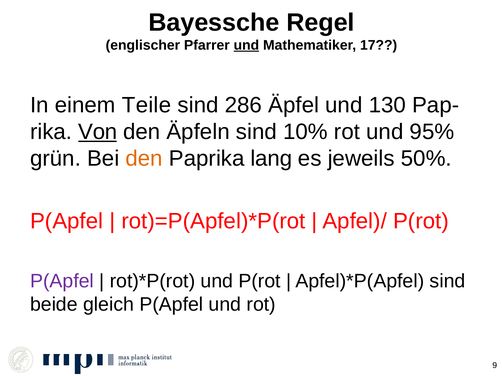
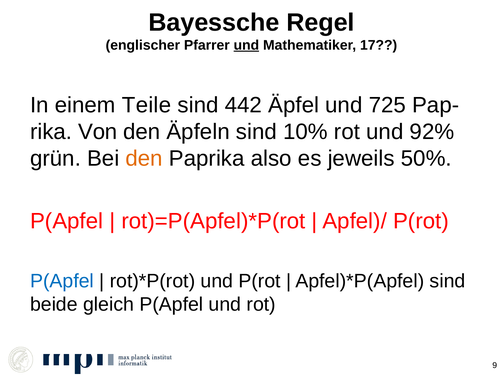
286: 286 -> 442 (243, 105)
130: 130 -> 725 (387, 105)
Von underline: present -> none (98, 132)
95%: 95% -> 92% (432, 132)
lang: lang -> also (271, 159)
P(Apfel colour: purple -> blue (62, 281)
